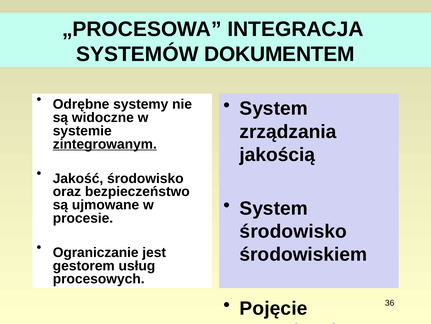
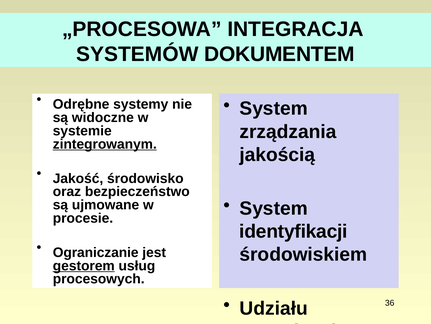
środowisko: środowisko -> identyfikacji (293, 231)
gestorem underline: none -> present (84, 265)
Pojęcie: Pojęcie -> Udziału (274, 308)
